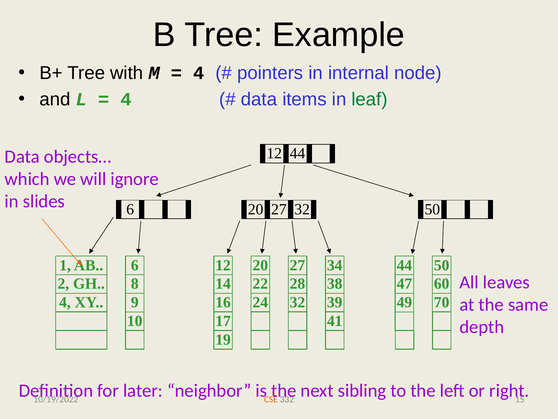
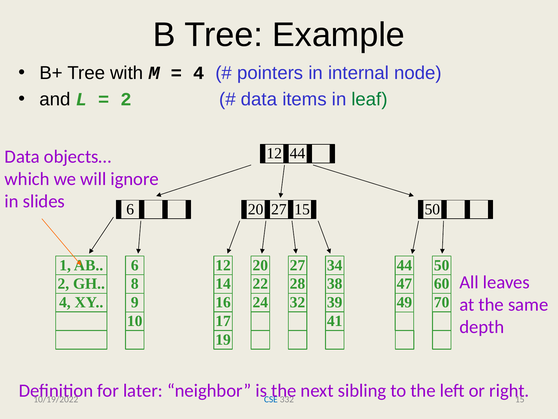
4: 4 -> 2 (126, 99)
27 32: 32 -> 15 (302, 209)
CSE colour: orange -> blue (271, 399)
